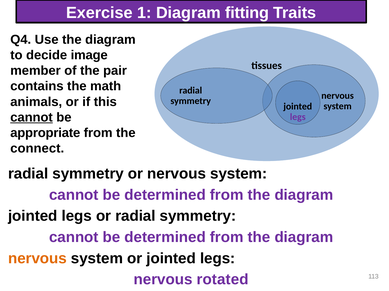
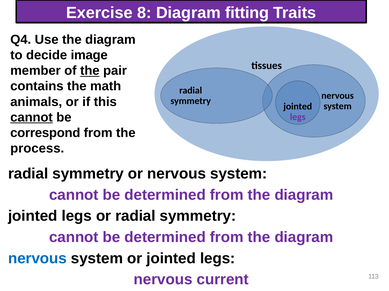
1: 1 -> 8 (144, 13)
the underline: none -> present (90, 71)
appropriate: appropriate -> correspond (45, 133)
connect: connect -> process (37, 149)
nervous colour: orange -> blue (37, 259)
rotated: rotated -> current (223, 280)
